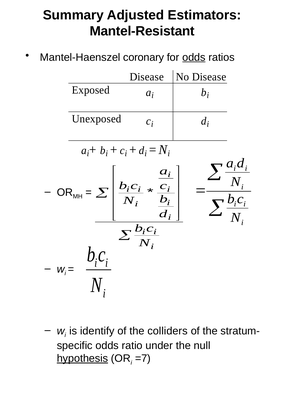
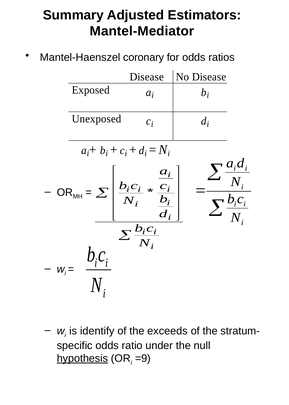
Mantel-Resistant: Mantel-Resistant -> Mantel-Mediator (142, 31)
odds underline: present -> none (194, 57)
colliders: colliders -> exceeds (168, 331)
=7: =7 -> =9 (143, 358)
